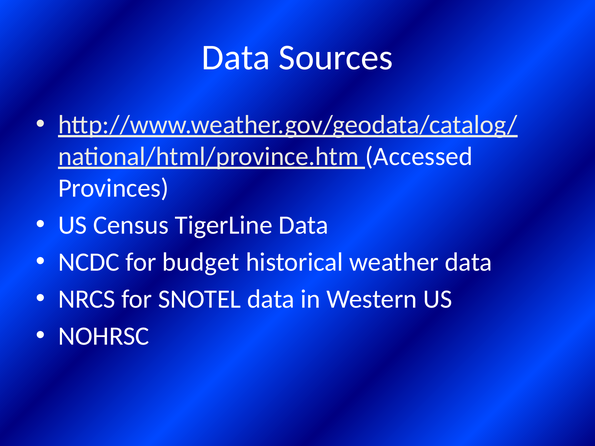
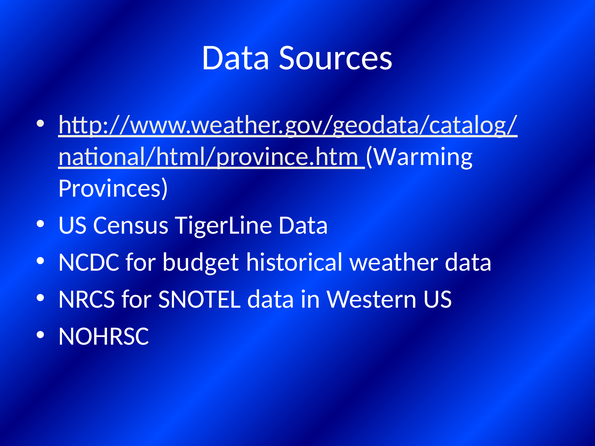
Accessed: Accessed -> Warming (419, 157)
